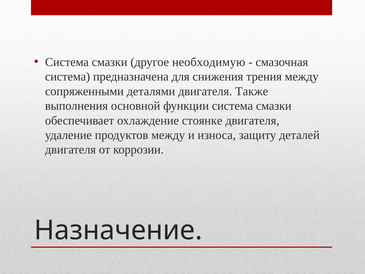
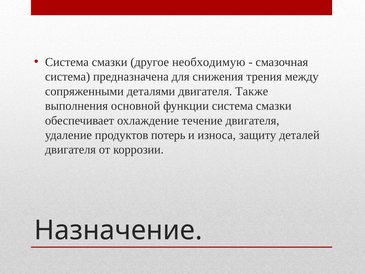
стоянке: стоянке -> течение (202, 120)
продуктов между: между -> потерь (168, 135)
